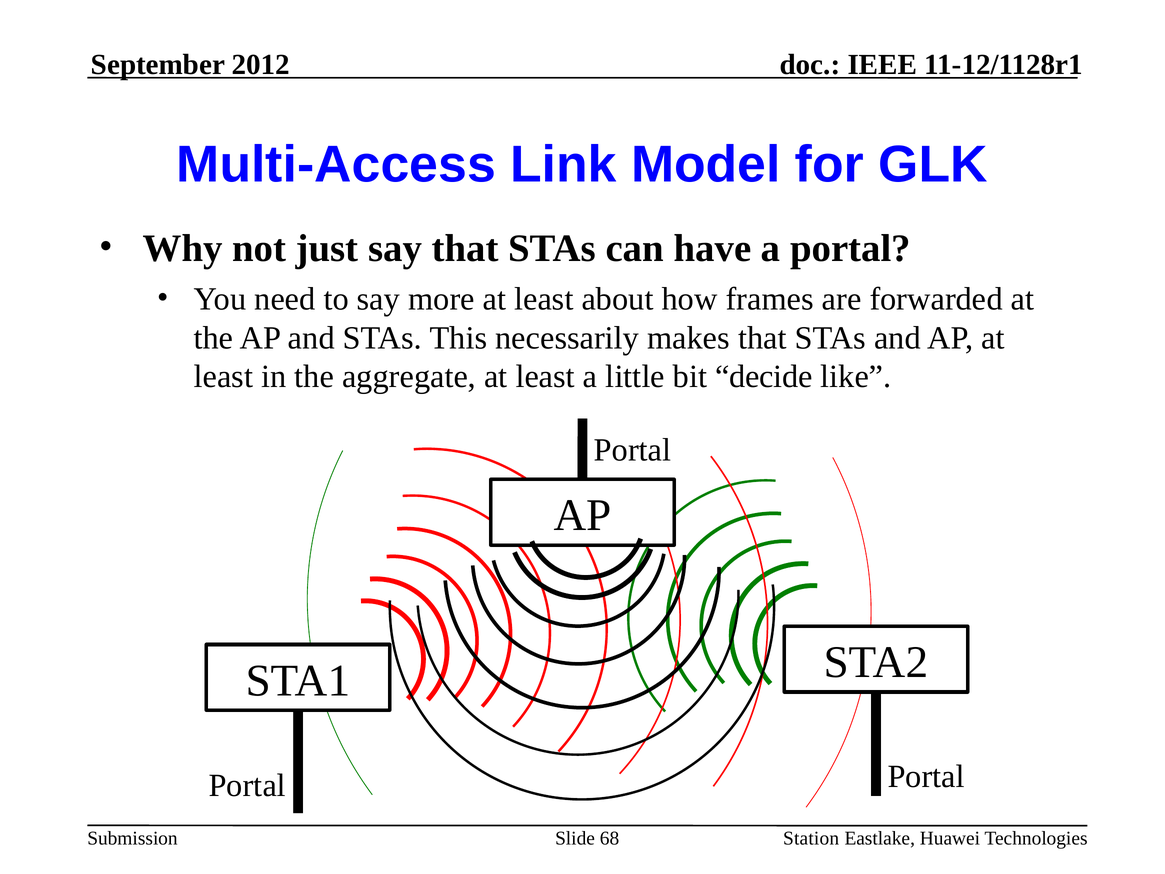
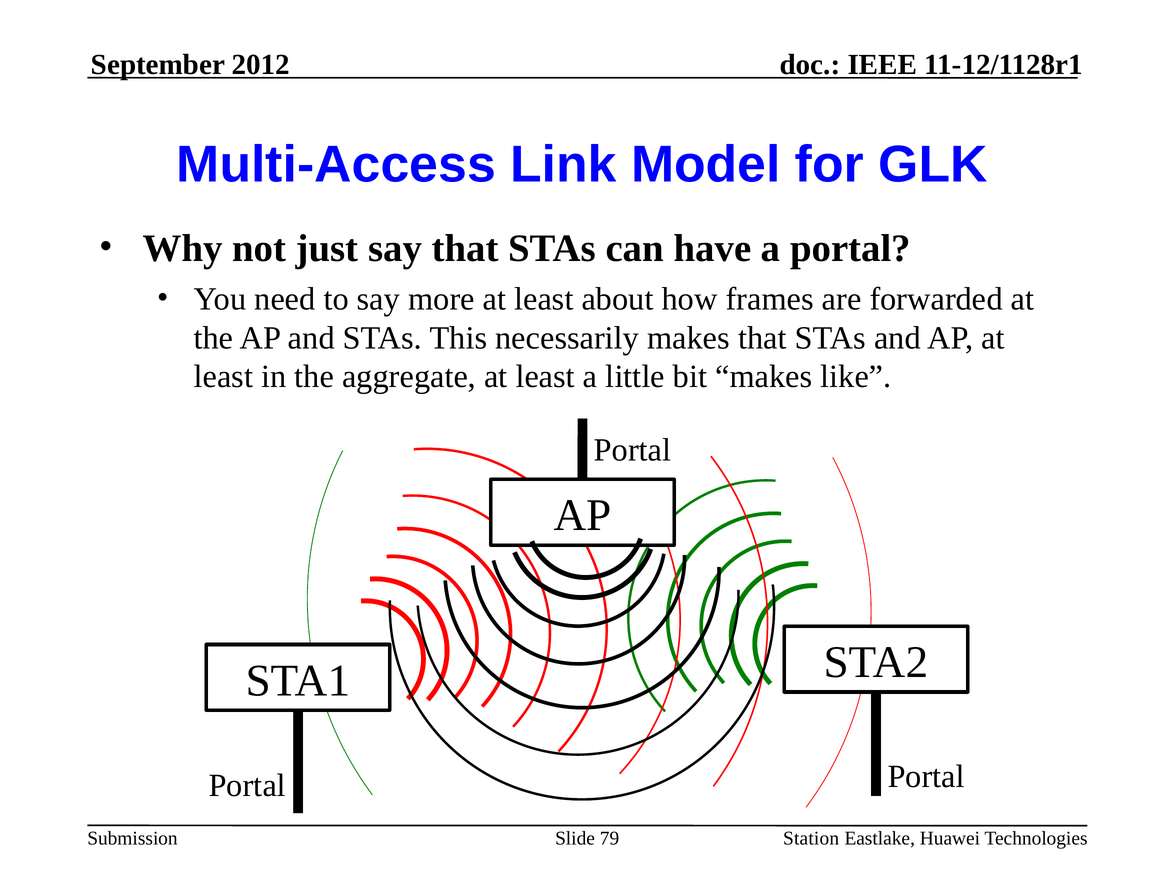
bit decide: decide -> makes (764, 377)
68: 68 -> 79 (610, 838)
